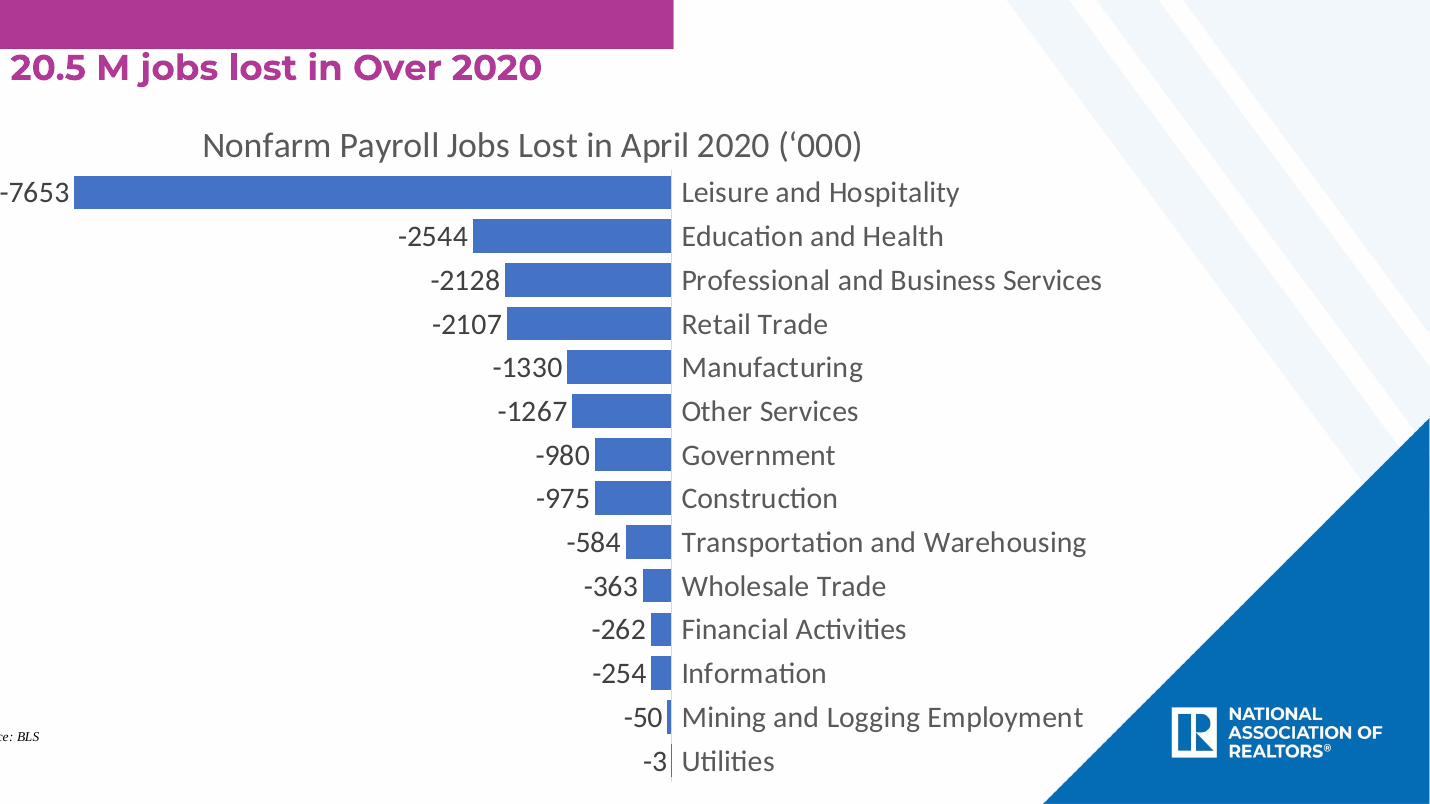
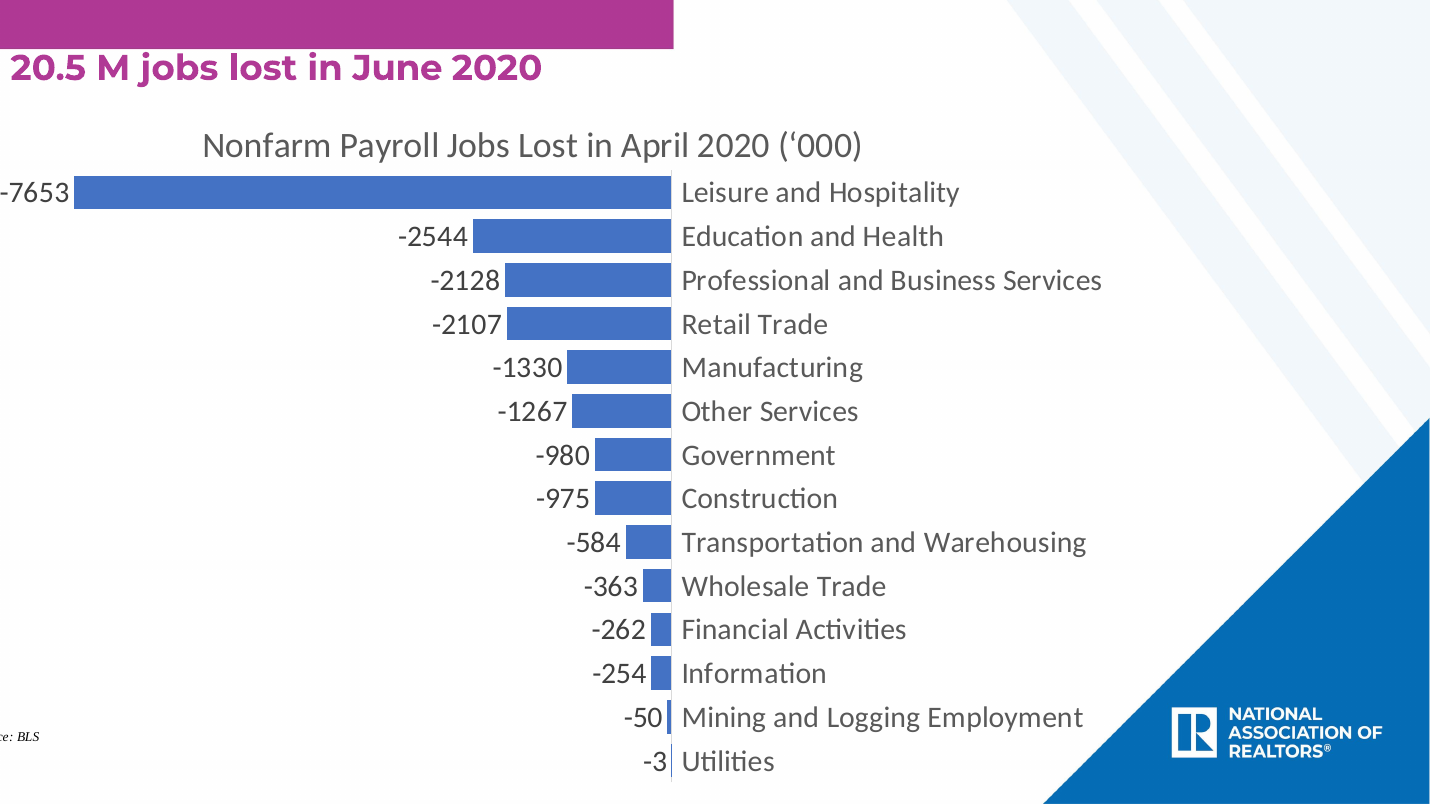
Over: Over -> June (397, 68)
